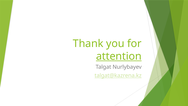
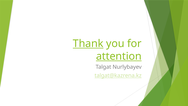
Thank underline: none -> present (88, 43)
